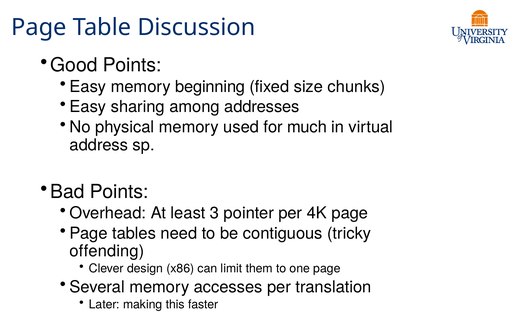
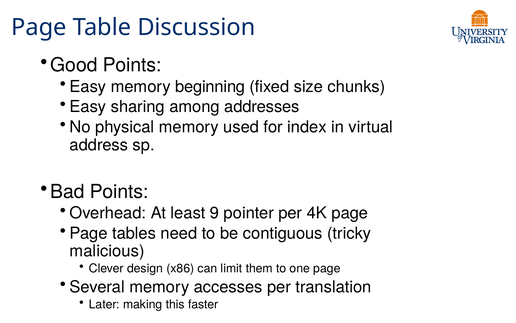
much: much -> index (307, 127)
3: 3 -> 9 (215, 213)
offending: offending -> malicious (107, 251)
